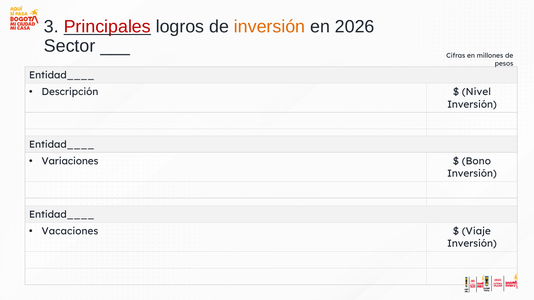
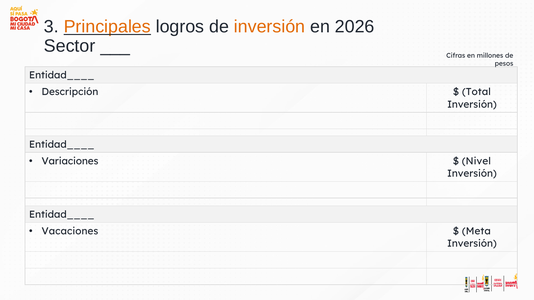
Principales colour: red -> orange (107, 27)
Nivel: Nivel -> Total (476, 92)
Bono: Bono -> Nivel (476, 161)
Viaje: Viaje -> Meta (476, 231)
